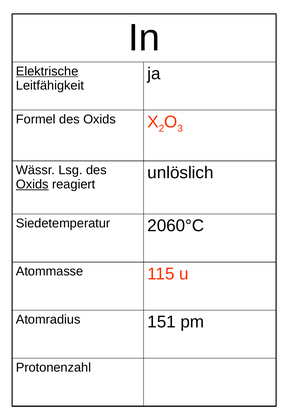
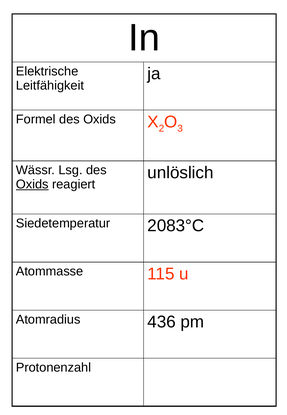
Elektrische underline: present -> none (47, 71)
2060°C: 2060°C -> 2083°C (176, 225)
151: 151 -> 436 (162, 322)
